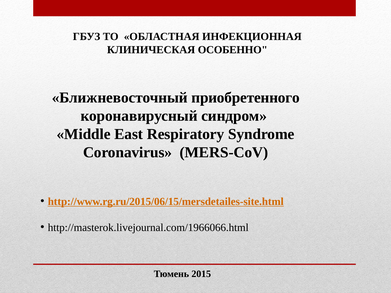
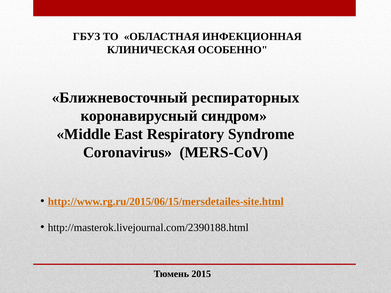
приобретенного: приобретенного -> респираторных (245, 98)
http://masterok.livejournal.com/1966066.html: http://masterok.livejournal.com/1966066.html -> http://masterok.livejournal.com/2390188.html (148, 228)
